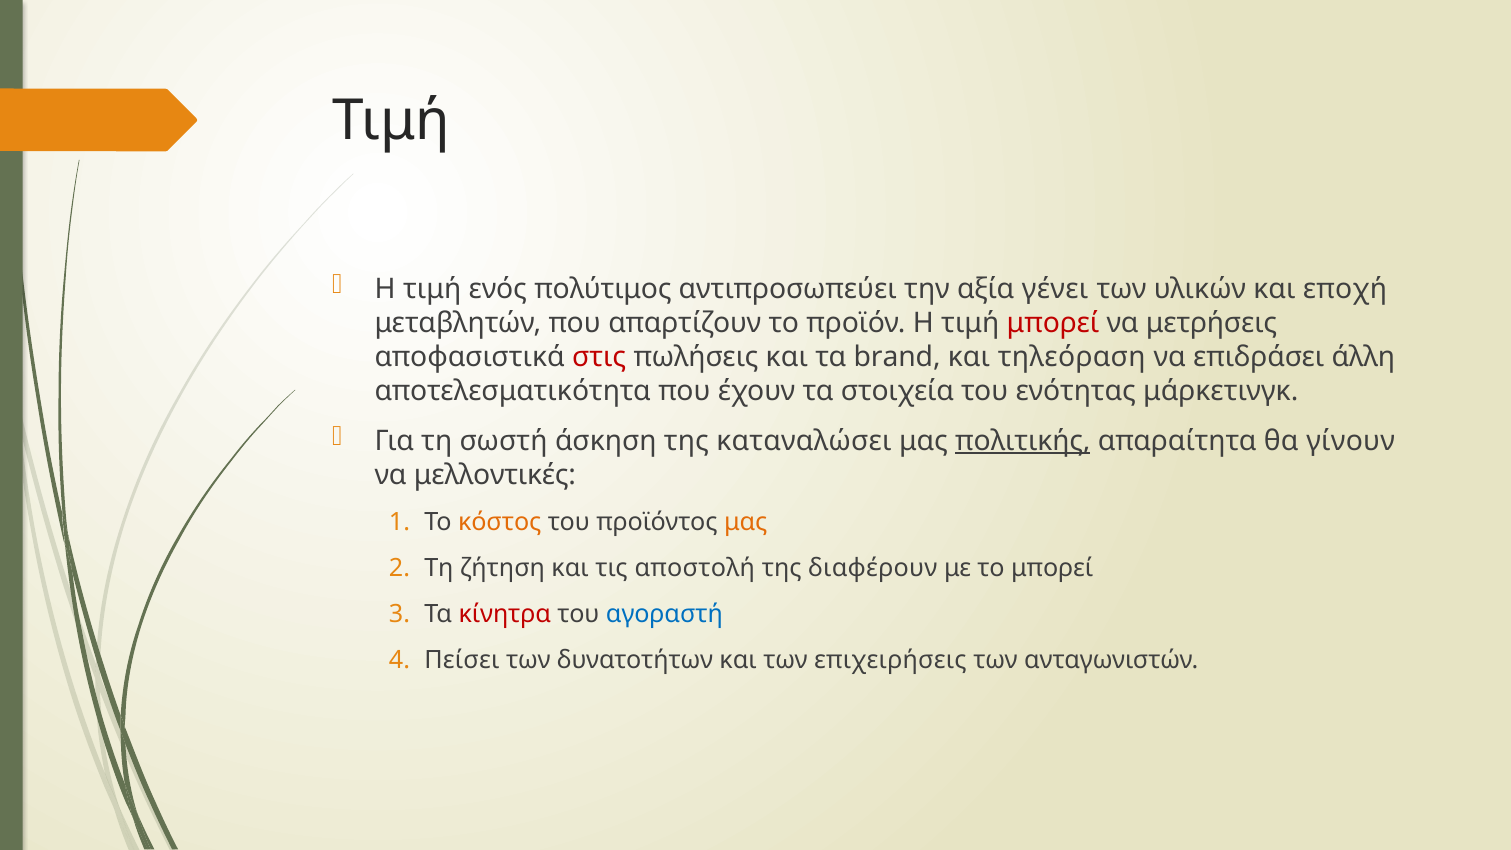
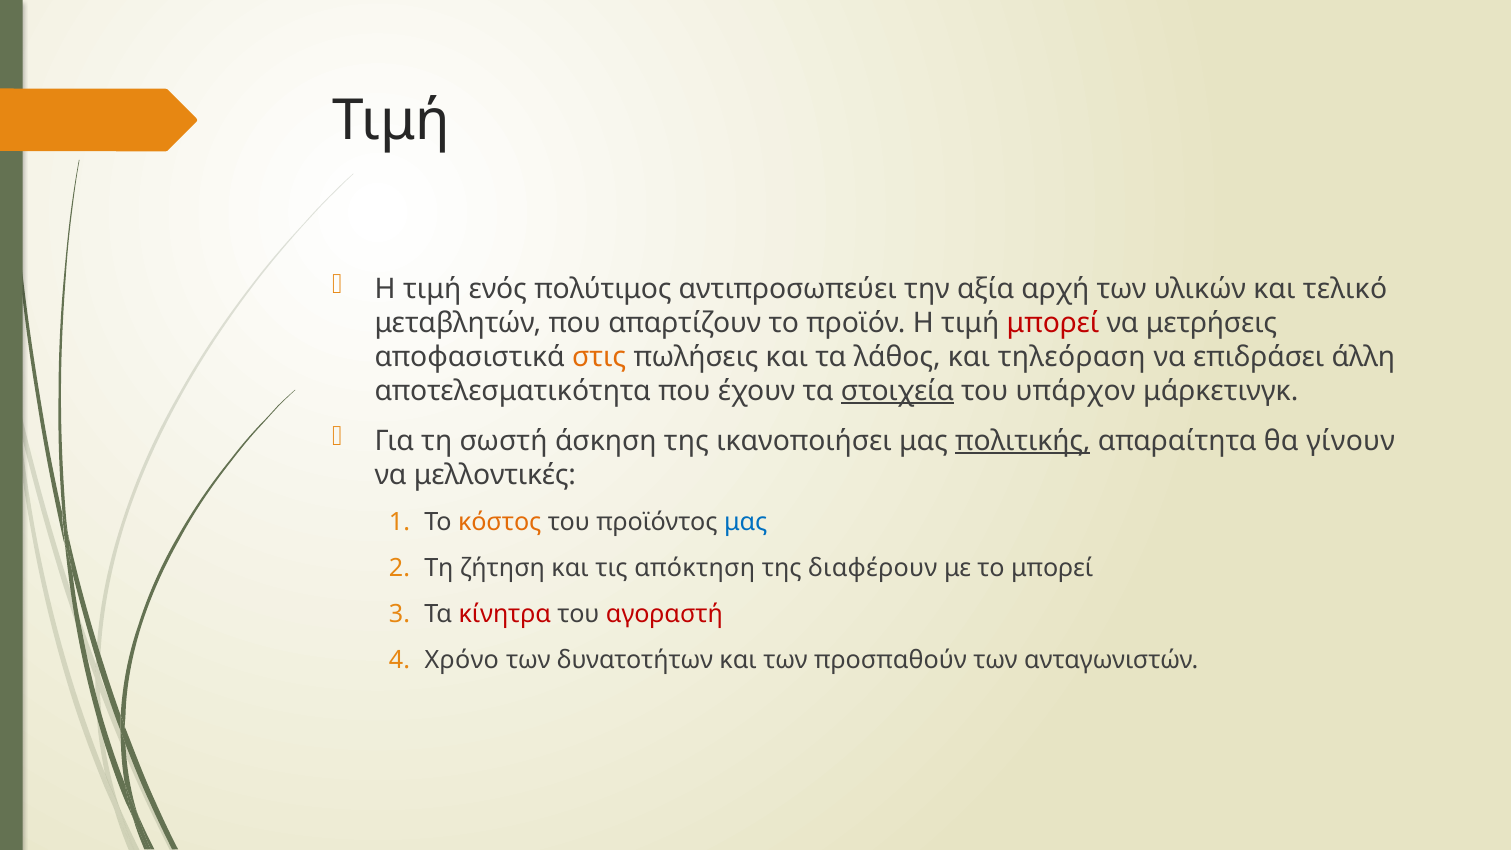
γένει: γένει -> αρχή (1055, 289)
εποχή: εποχή -> τελικό (1345, 289)
στις colour: red -> orange (599, 357)
brand: brand -> λάθος (897, 357)
στοιχεία underline: none -> present (897, 391)
ενότητας: ενότητας -> υπάρχον (1076, 391)
καταναλώσει: καταναλώσει -> ικανοποιήσει (804, 441)
μας colour: orange -> blue (746, 522)
αποστολή: αποστολή -> απόκτηση (695, 568)
αγοραστή colour: blue -> red (664, 614)
Πείσει: Πείσει -> Χρόνο (462, 660)
επιχειρήσεις: επιχειρήσεις -> προσπαθούν (891, 660)
